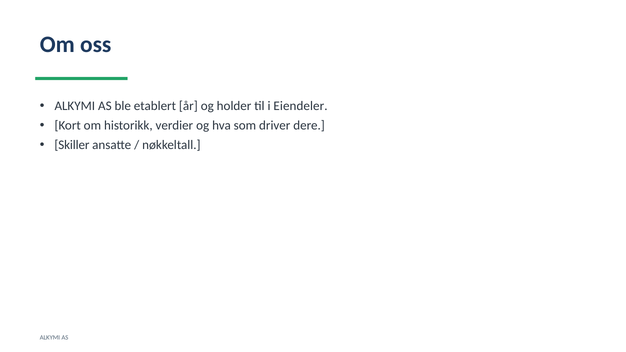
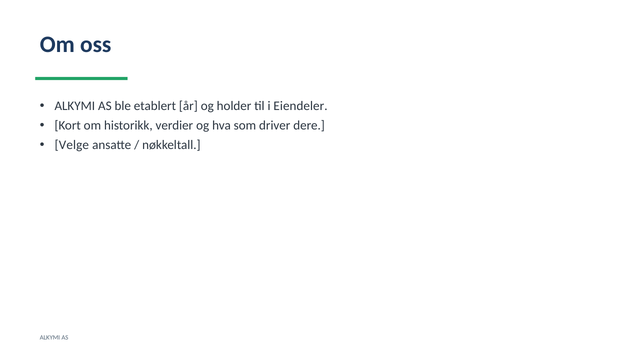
Skiller: Skiller -> Velge (72, 145)
